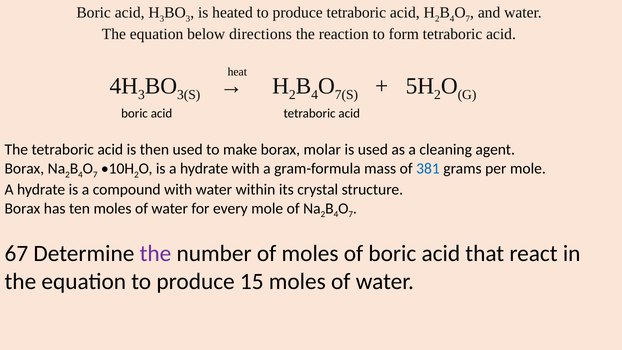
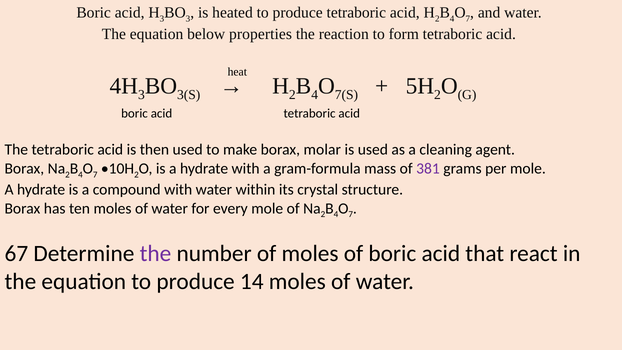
directions: directions -> properties (261, 34)
381 colour: blue -> purple (428, 168)
15: 15 -> 14 (252, 281)
